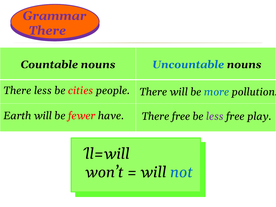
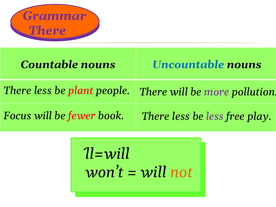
cities: cities -> plant (81, 90)
more colour: blue -> purple (217, 92)
Earth: Earth -> Focus (17, 116)
have: have -> book (111, 116)
free: free -> less (181, 116)
not colour: blue -> orange (181, 172)
